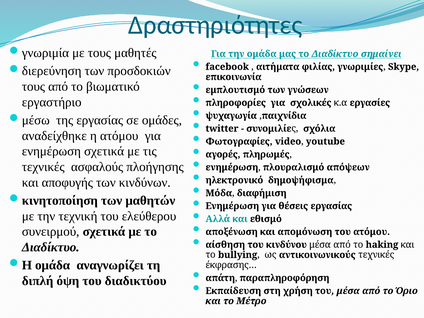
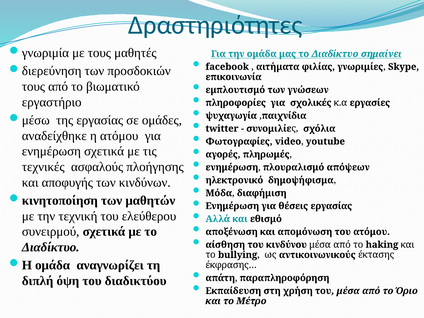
αντικοινωνικούς τεχνικές: τεχνικές -> έκτασης (376, 255)
